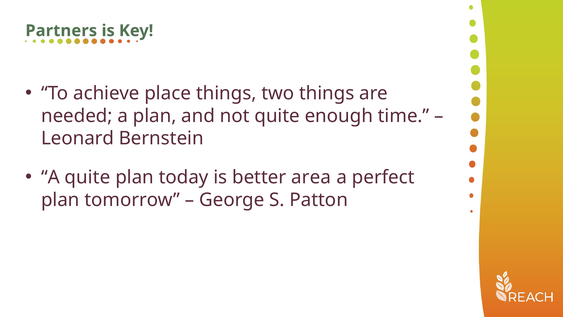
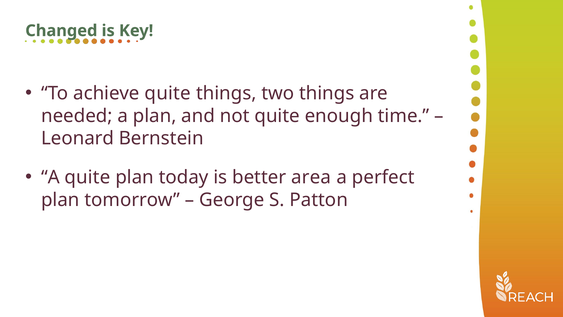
Partners: Partners -> Changed (61, 31)
achieve place: place -> quite (168, 93)
